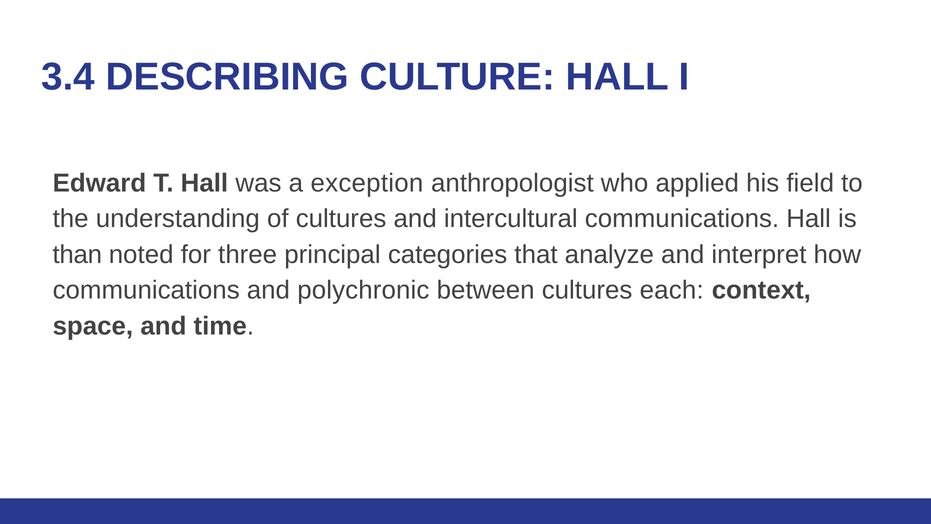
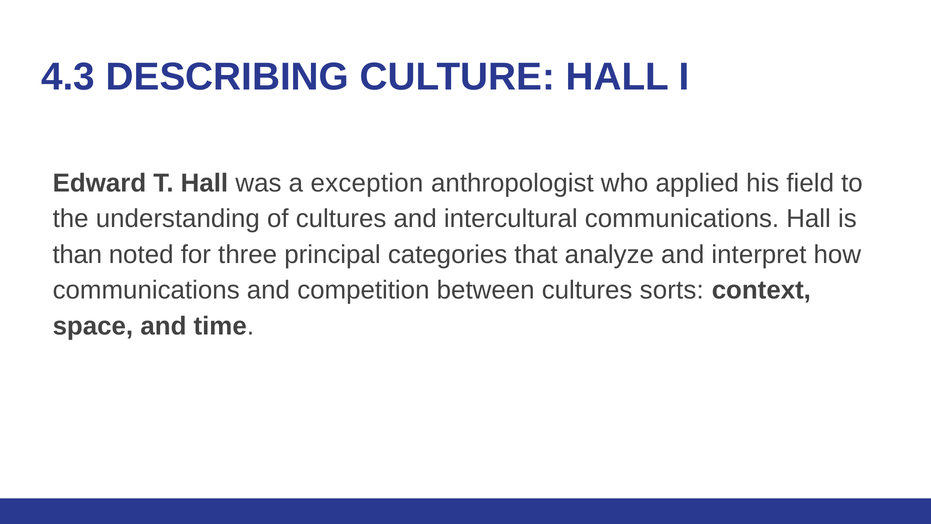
3.4: 3.4 -> 4.3 (68, 77)
polychronic: polychronic -> competition (363, 290)
each: each -> sorts (672, 290)
